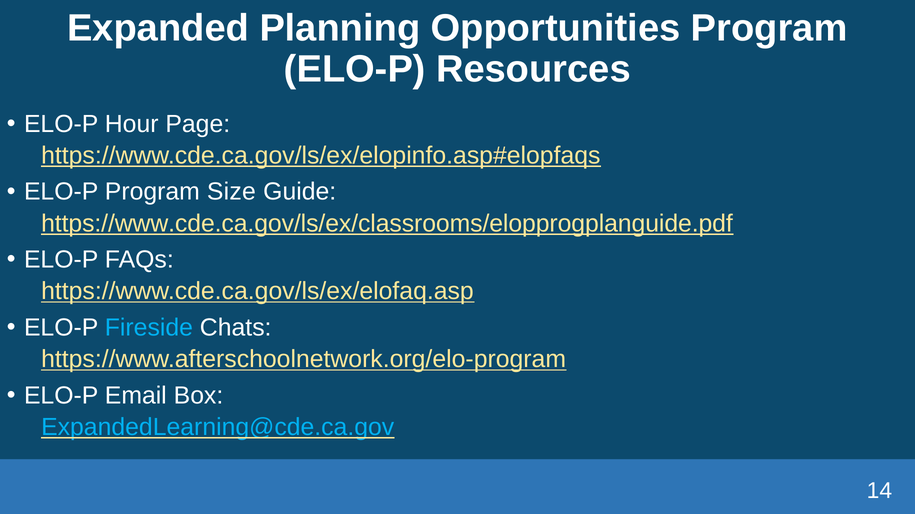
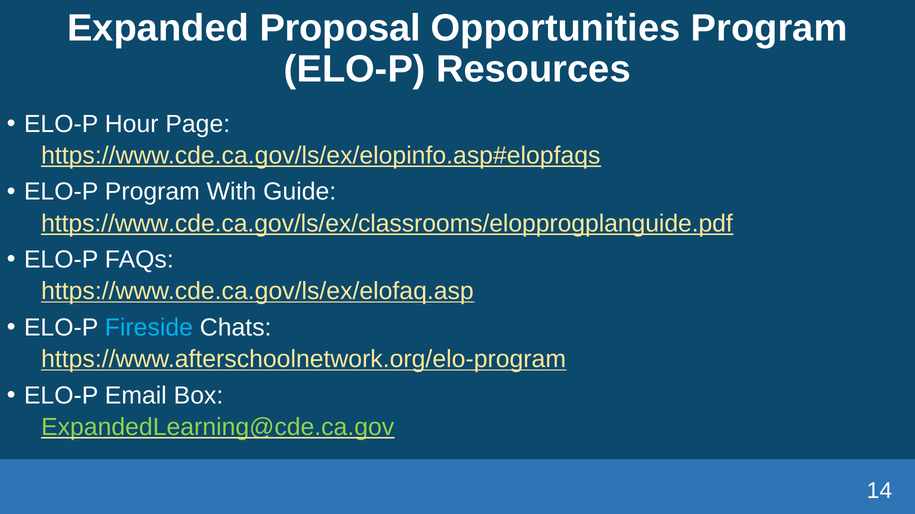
Planning: Planning -> Proposal (340, 28)
Size: Size -> With (232, 192)
ExpandedLearning@cde.ca.gov colour: light blue -> light green (218, 428)
